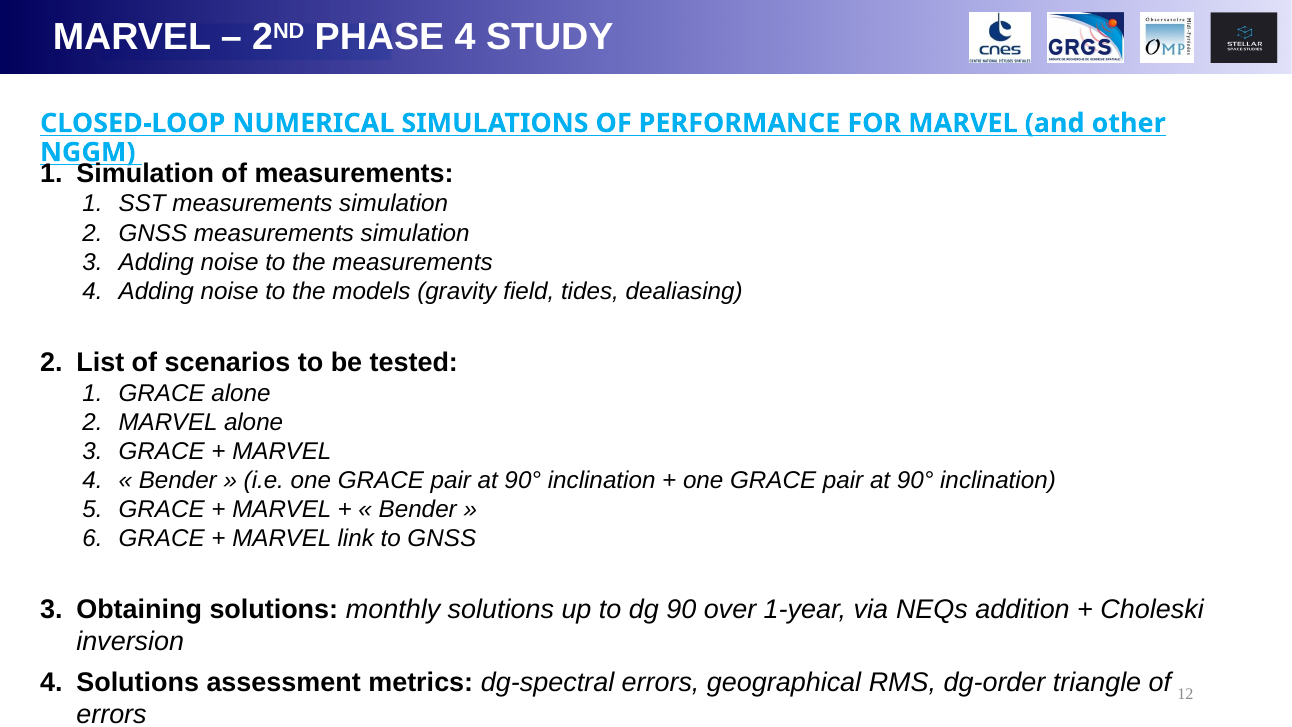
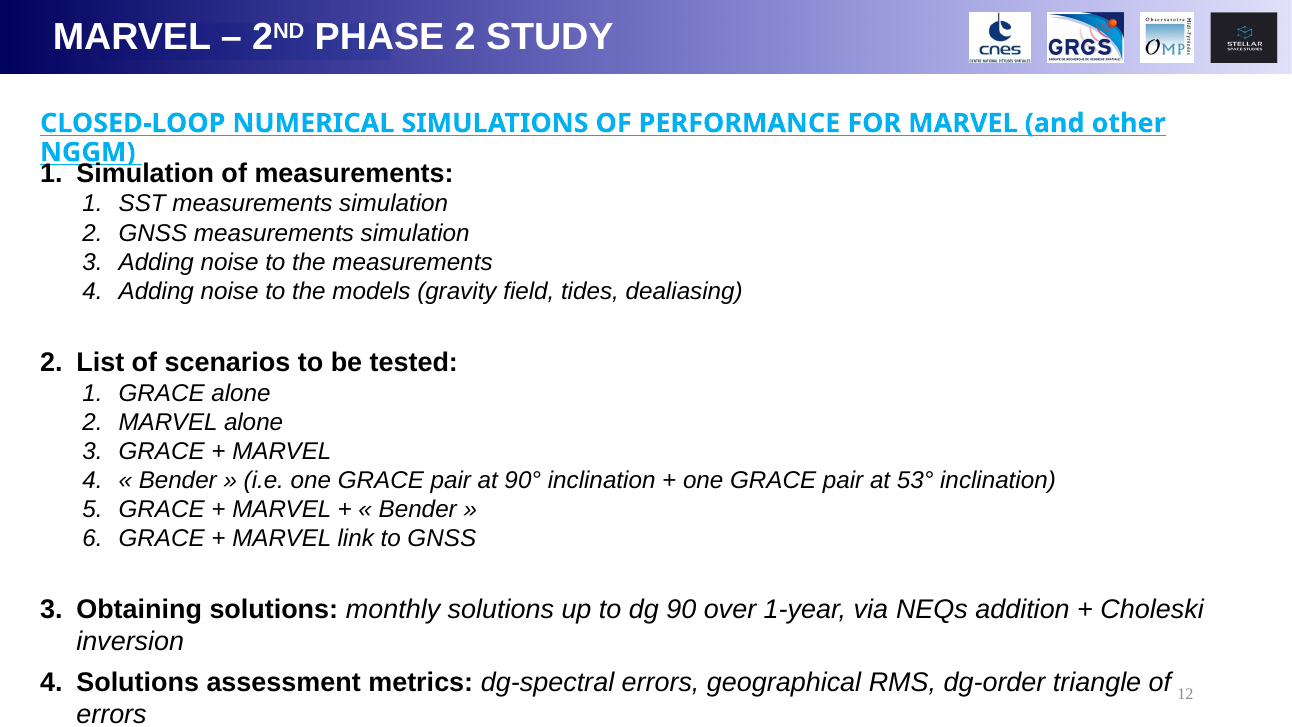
PHASE 4: 4 -> 2 (465, 37)
90°: 90° -> 53° (915, 480)
